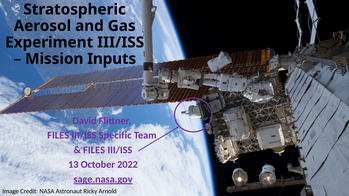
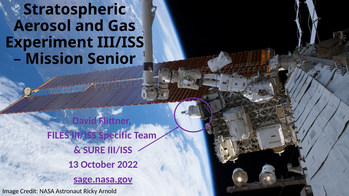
Inputs: Inputs -> Senior (112, 59)
FILES: FILES -> SURE (94, 150)
